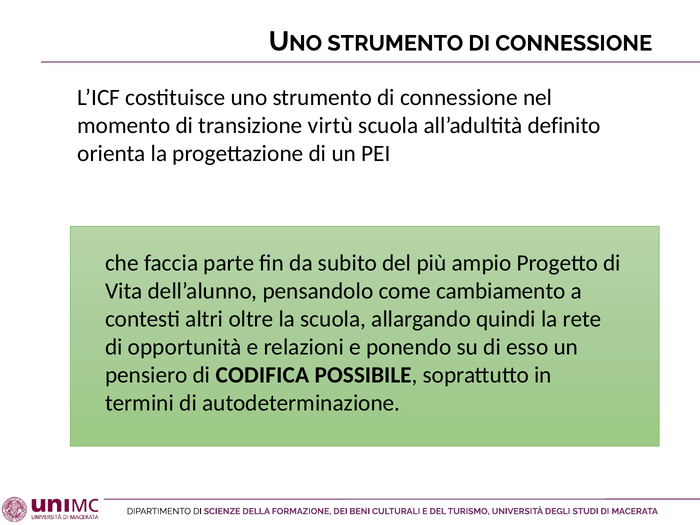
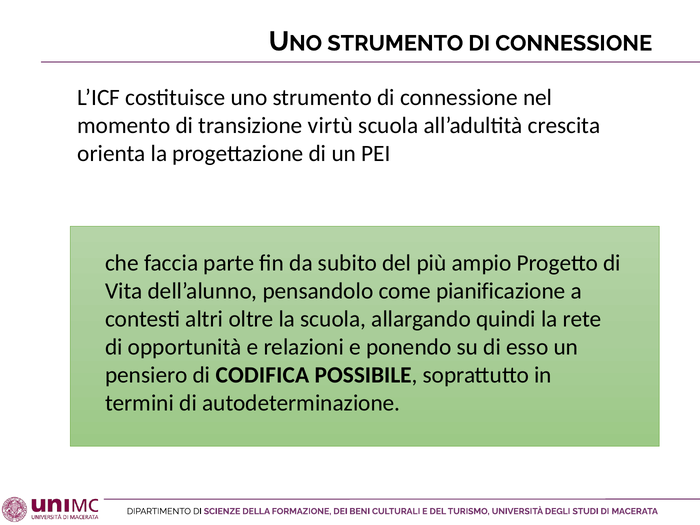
definito: definito -> crescita (564, 126)
cambiamento: cambiamento -> pianificazione (501, 291)
